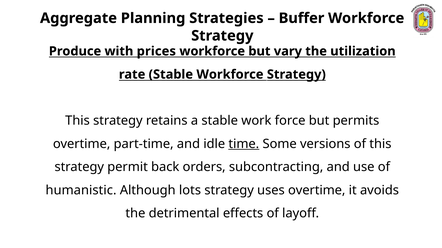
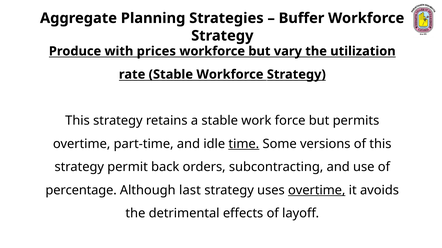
humanistic: humanistic -> percentage (81, 191)
lots: lots -> last (190, 191)
overtime underline: none -> present (317, 191)
